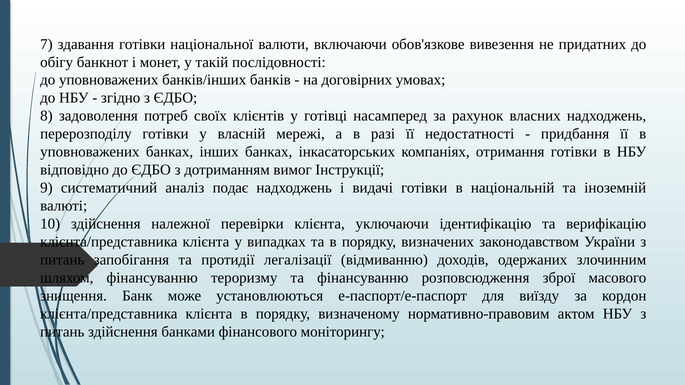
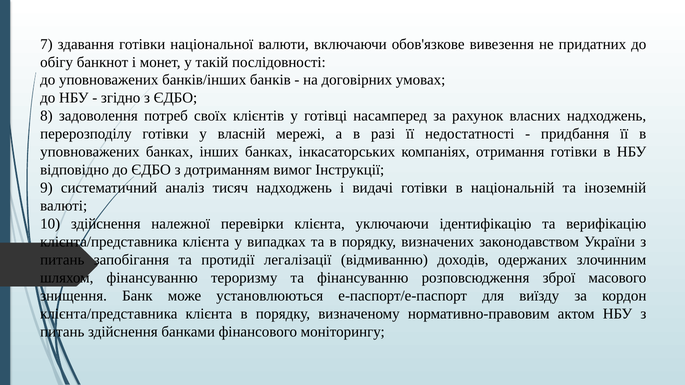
подає: подає -> тисяч (230, 188)
